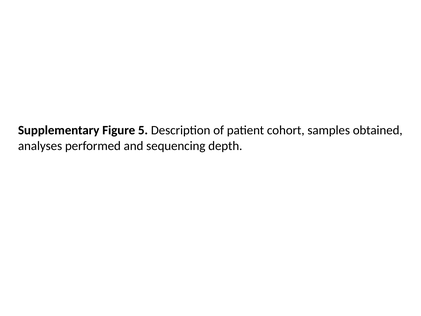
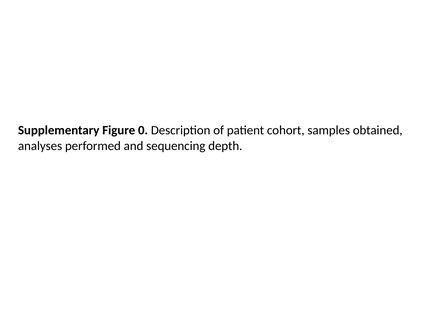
5: 5 -> 0 (143, 130)
